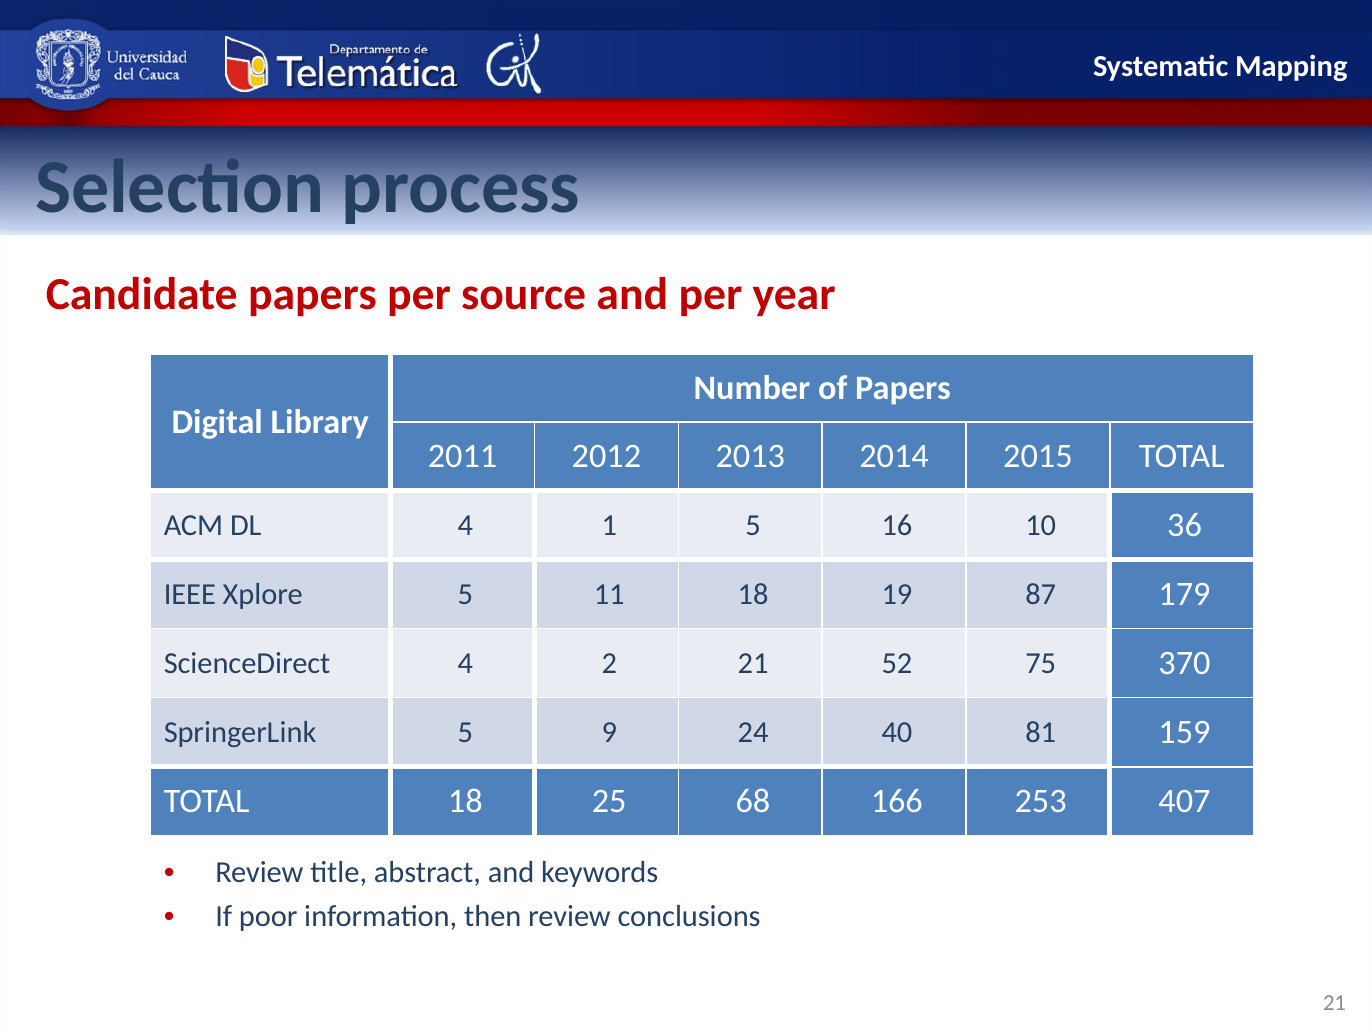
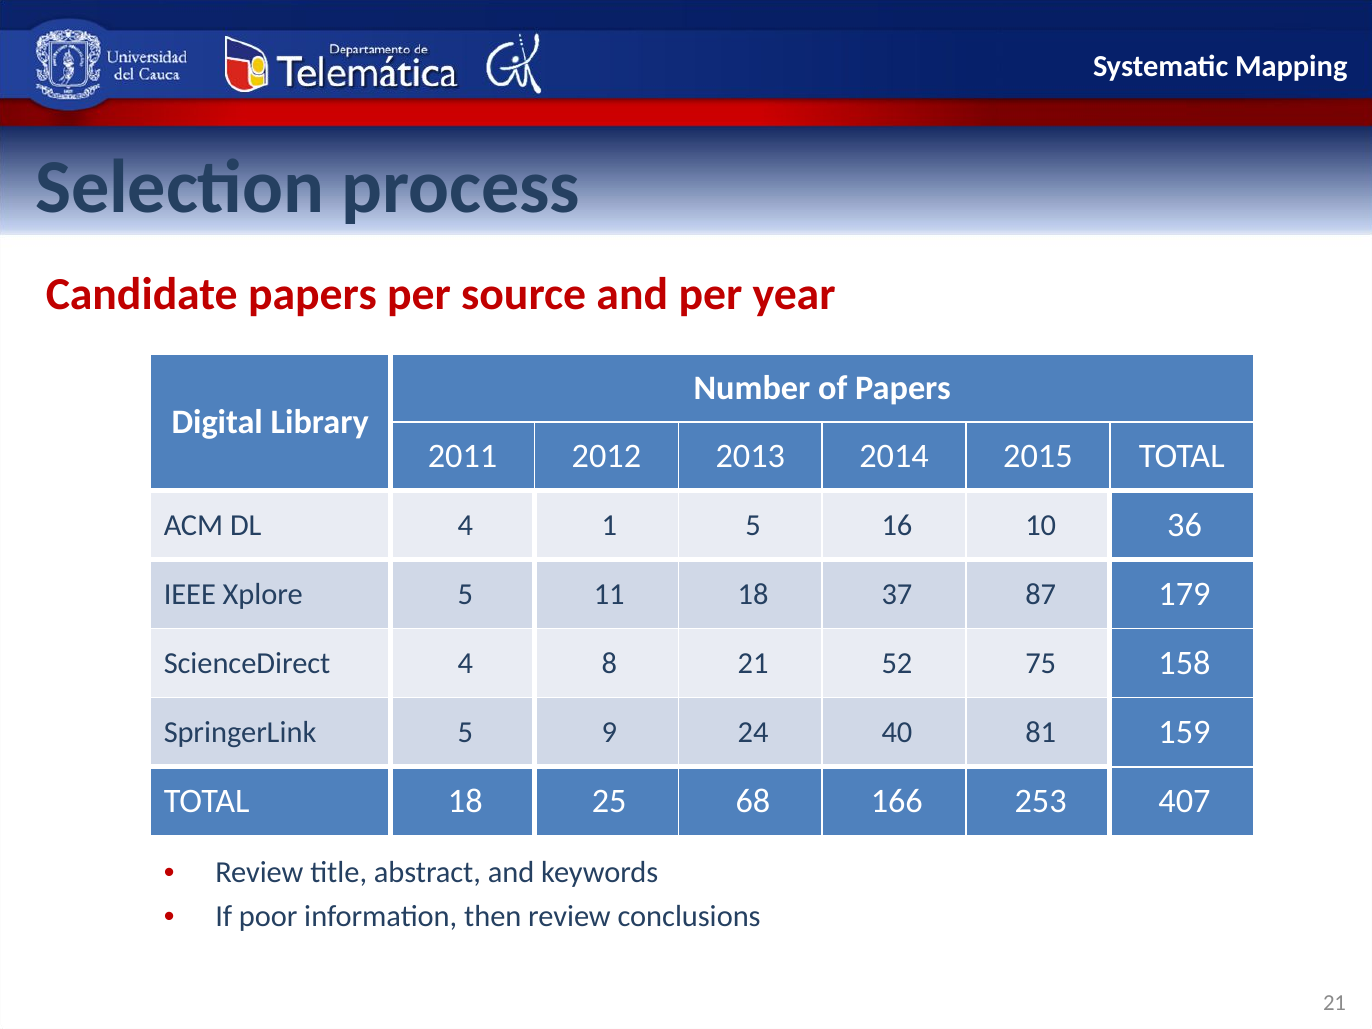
19: 19 -> 37 (897, 594)
2: 2 -> 8 (609, 663)
370: 370 -> 158 (1185, 663)
